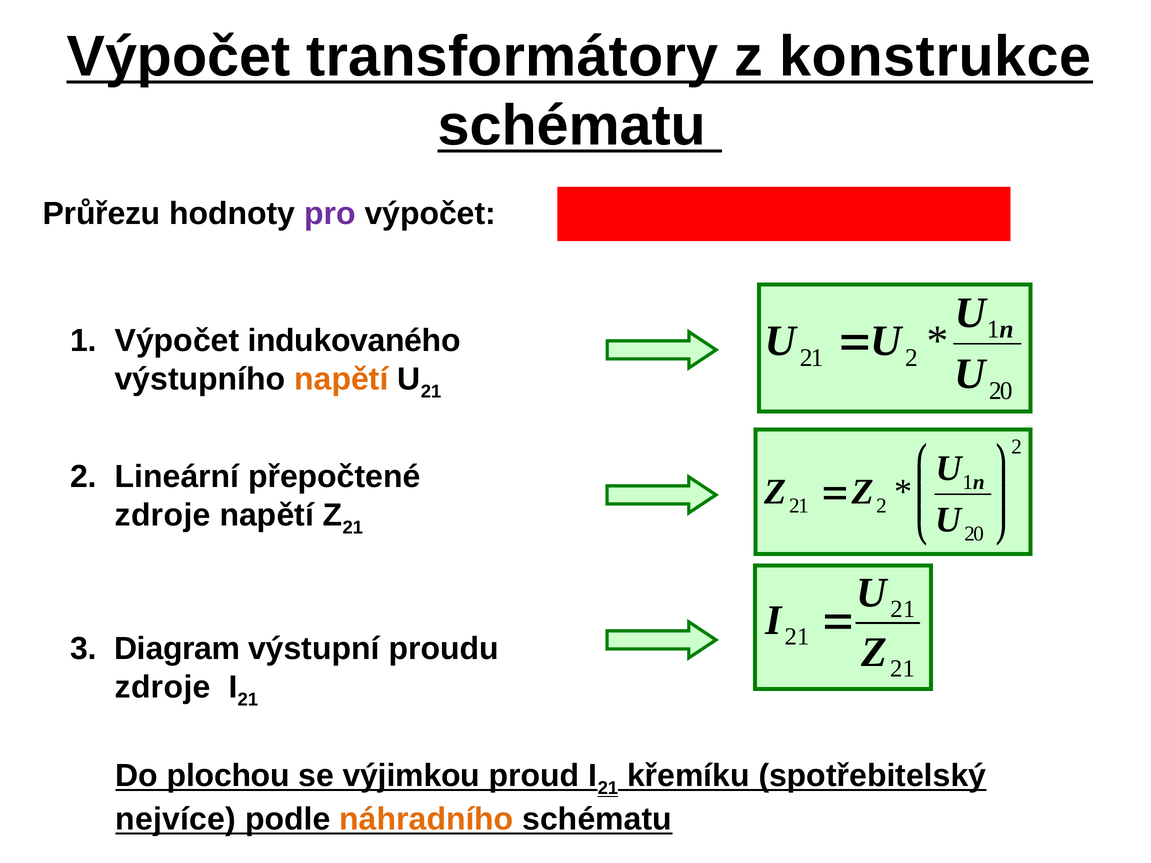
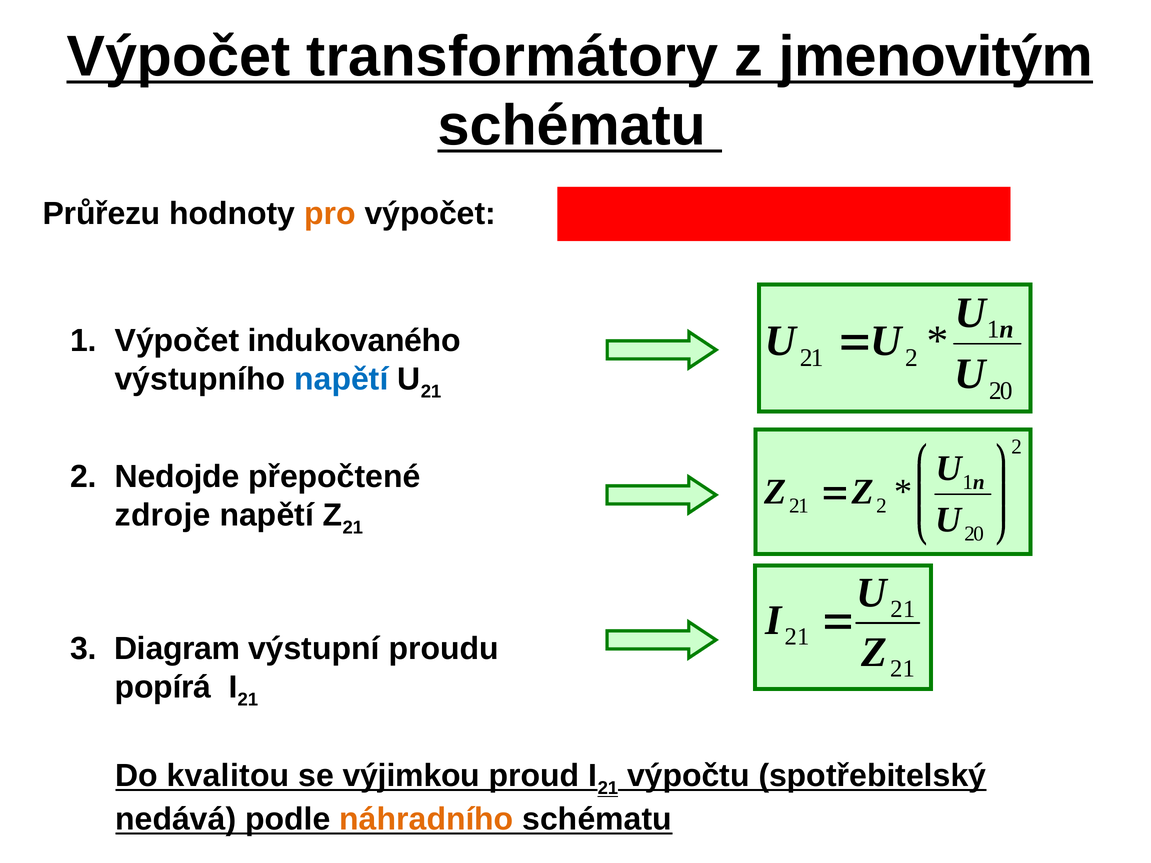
konstrukce: konstrukce -> jmenovitým (936, 57)
pro colour: purple -> orange (330, 214)
napětí colour: orange -> blue (341, 379)
Lineární: Lineární -> Nedojde (177, 477)
zdroje: zdroje -> popírá (163, 687)
plochou: plochou -> kvalitou (228, 776)
křemíku: křemíku -> výpočtu (688, 776)
nejvíce: nejvíce -> nedává (176, 820)
